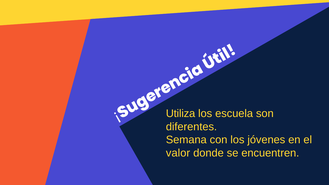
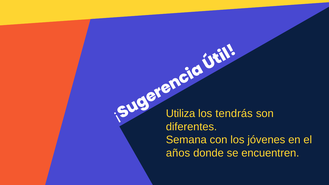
escuela: escuela -> tendrás (234, 114)
valor: valor -> años (178, 153)
